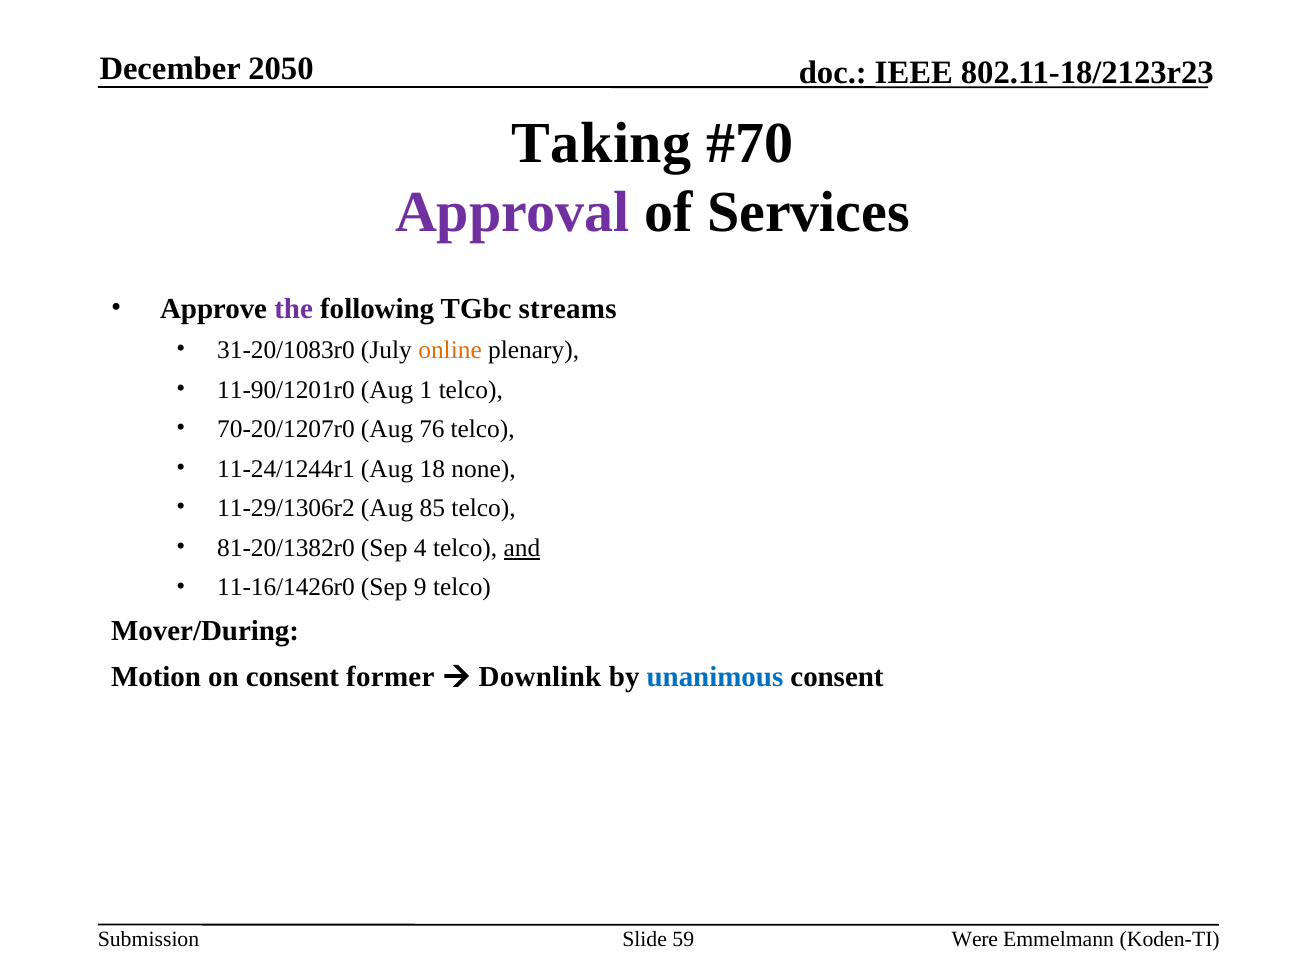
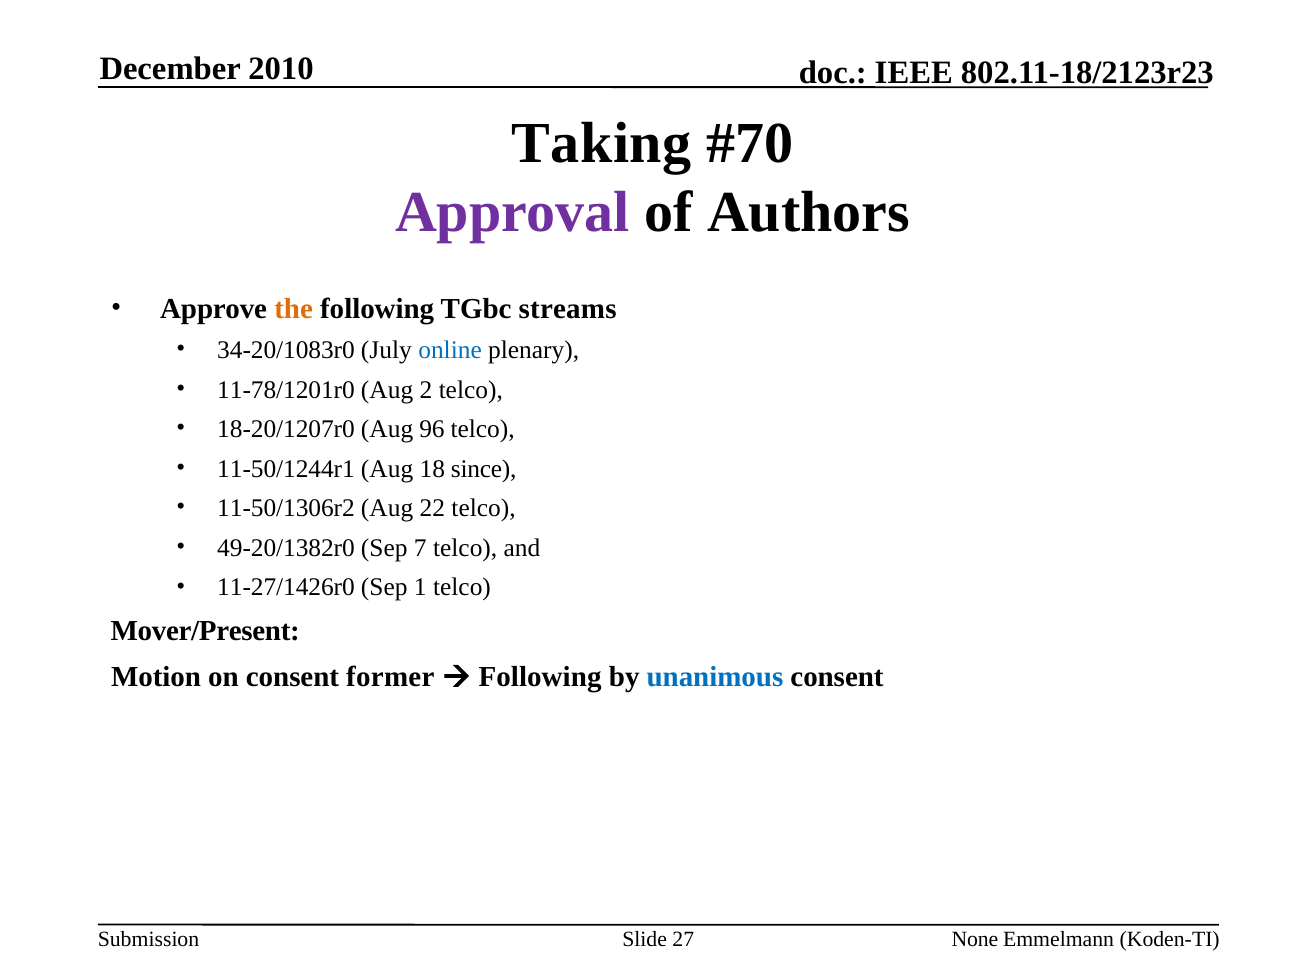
2050: 2050 -> 2010 (281, 69)
Services: Services -> Authors (809, 213)
the colour: purple -> orange (294, 309)
31-20/1083r0: 31-20/1083r0 -> 34-20/1083r0 (286, 350)
online colour: orange -> blue (450, 350)
11-90/1201r0: 11-90/1201r0 -> 11-78/1201r0 (286, 390)
1: 1 -> 2 (426, 390)
70-20/1207r0: 70-20/1207r0 -> 18-20/1207r0 (286, 429)
76: 76 -> 96 (432, 429)
11-24/1244r1: 11-24/1244r1 -> 11-50/1244r1 (286, 469)
none: none -> since (484, 469)
11-29/1306r2: 11-29/1306r2 -> 11-50/1306r2 (286, 509)
85: 85 -> 22 (432, 509)
81-20/1382r0: 81-20/1382r0 -> 49-20/1382r0 (286, 548)
4: 4 -> 7 (420, 548)
and underline: present -> none (522, 548)
11-16/1426r0: 11-16/1426r0 -> 11-27/1426r0 (286, 588)
9: 9 -> 1 (420, 588)
Mover/During: Mover/During -> Mover/Present (205, 631)
Downlink: Downlink -> Following (540, 677)
59: 59 -> 27 (683, 939)
Were: Were -> None (975, 939)
